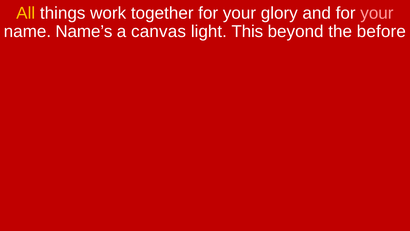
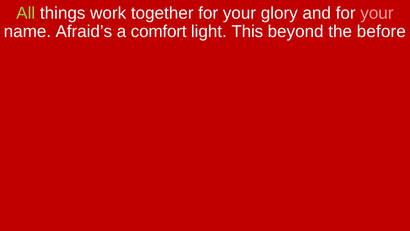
All colour: yellow -> light green (26, 13)
Name’s: Name’s -> Afraid’s (84, 31)
canvas: canvas -> comfort (159, 31)
